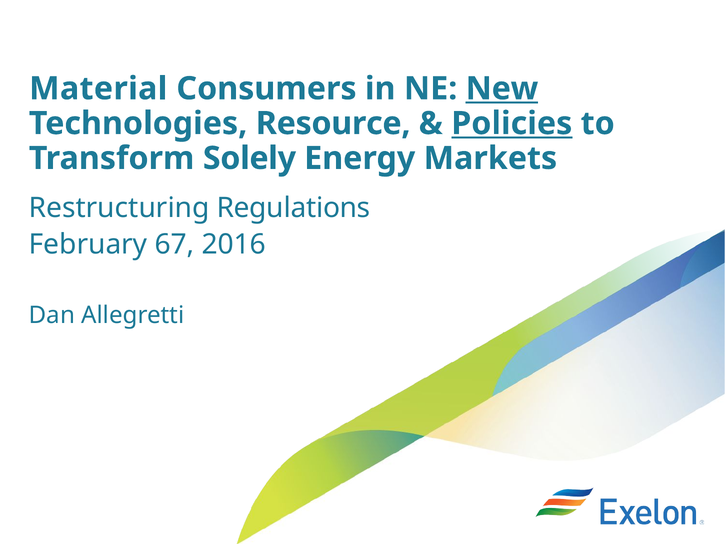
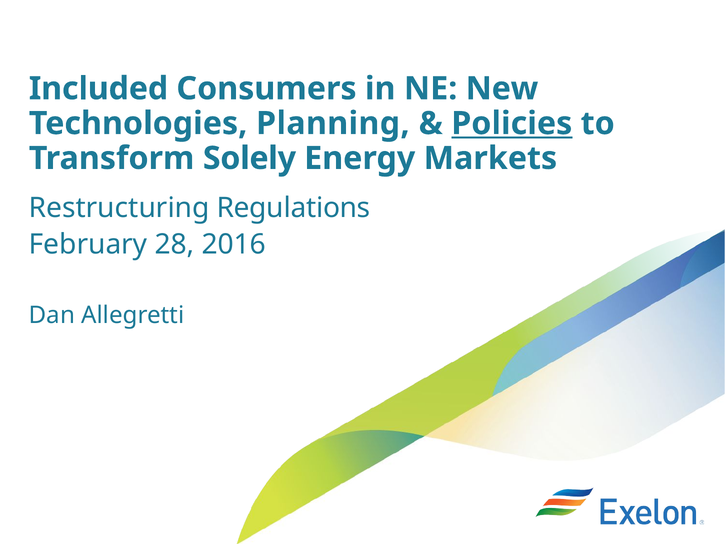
Material: Material -> Included (99, 89)
New underline: present -> none (502, 89)
Resource: Resource -> Planning (333, 123)
67: 67 -> 28 (175, 244)
